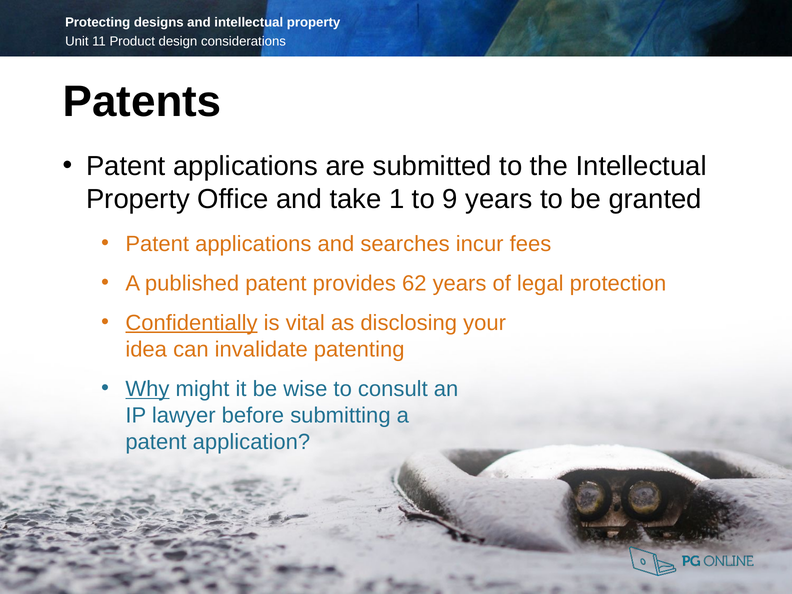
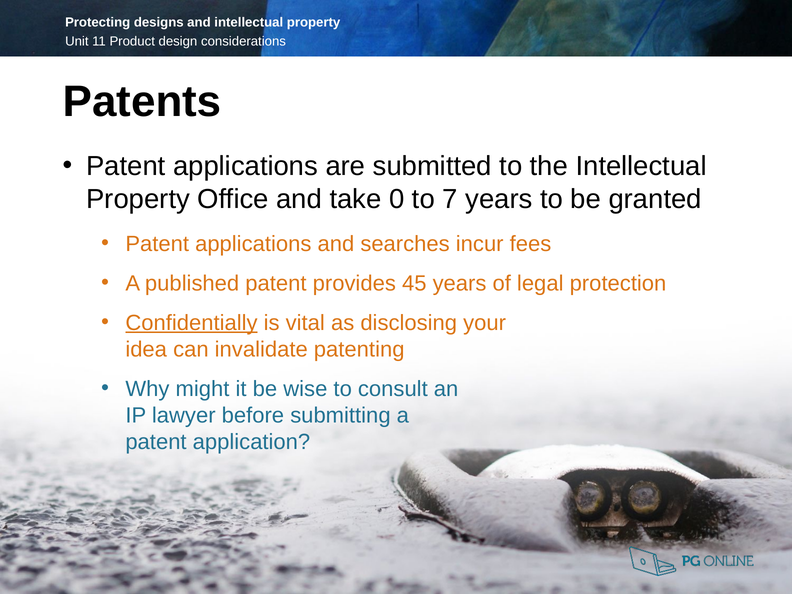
1: 1 -> 0 (397, 199)
9: 9 -> 7 (450, 199)
62: 62 -> 45 (414, 283)
Why underline: present -> none (147, 389)
